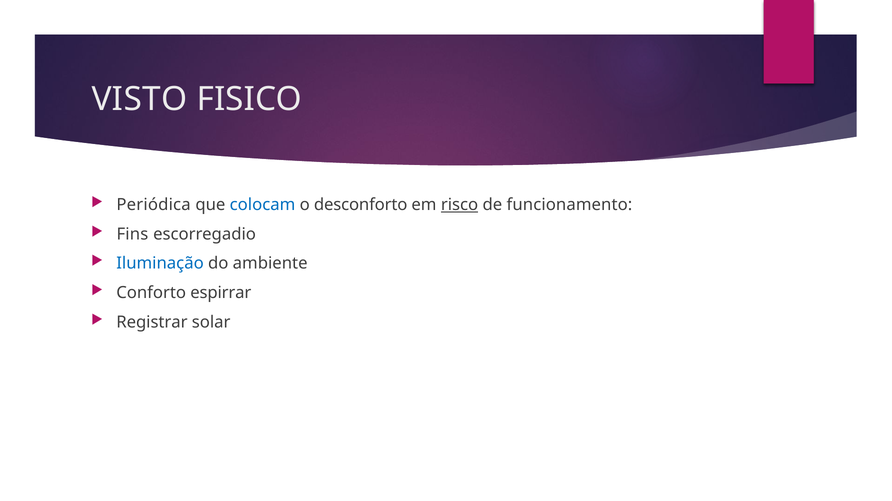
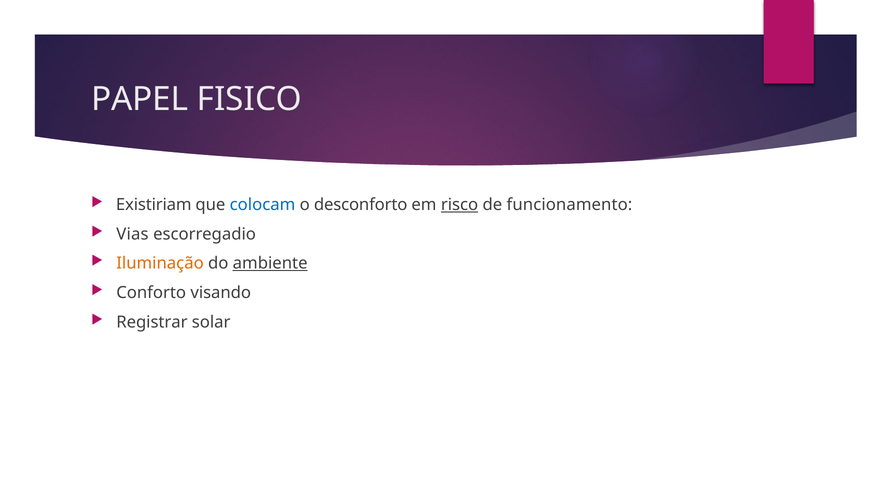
VISTO: VISTO -> PAPEL (140, 99)
Periódica: Periódica -> Existiriam (154, 205)
Fins: Fins -> Vias (132, 234)
Iluminação colour: blue -> orange (160, 264)
ambiente underline: none -> present (270, 264)
espirrar: espirrar -> visando (221, 293)
